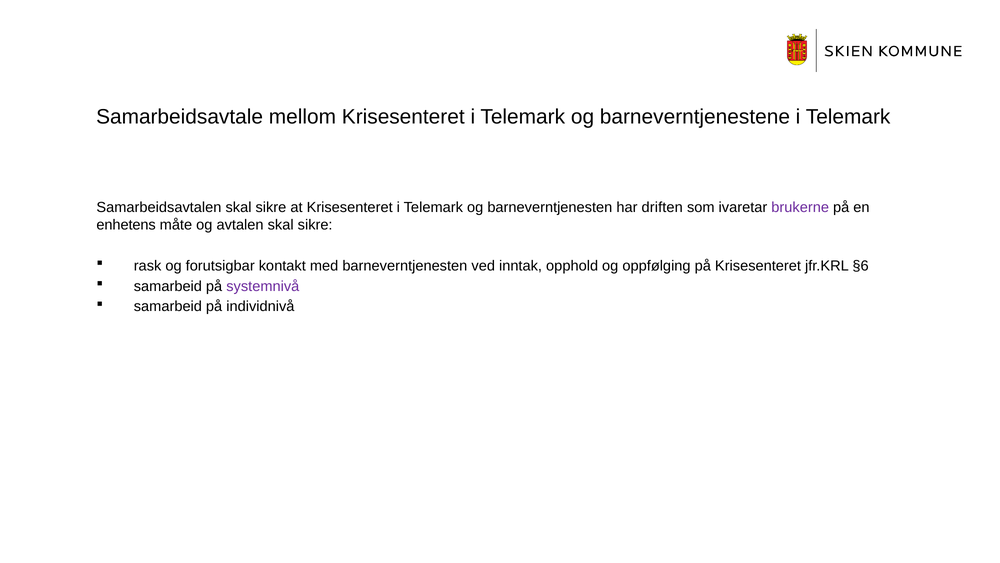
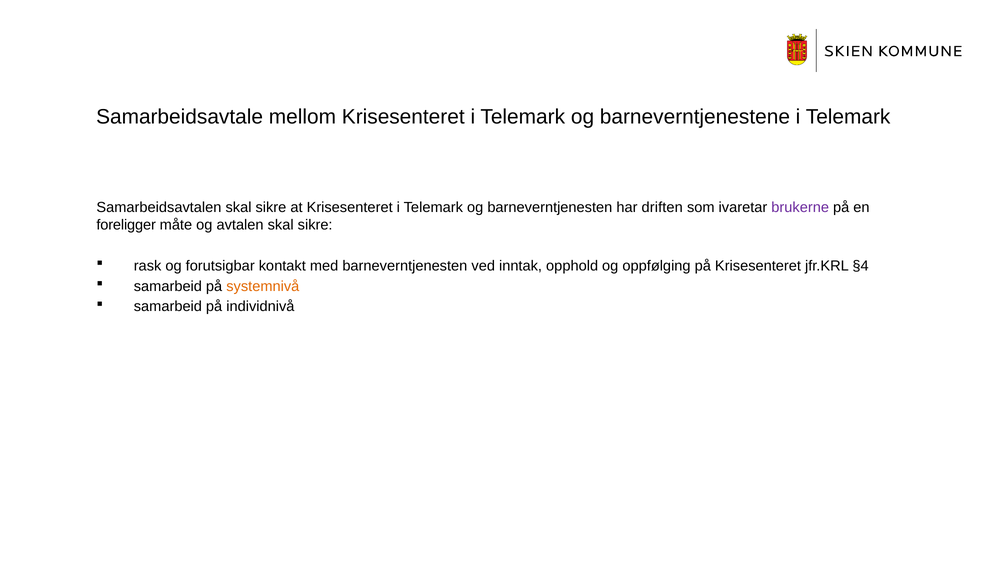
enhetens: enhetens -> foreligger (126, 225)
§6: §6 -> §4 (861, 266)
systemnivå colour: purple -> orange (263, 286)
